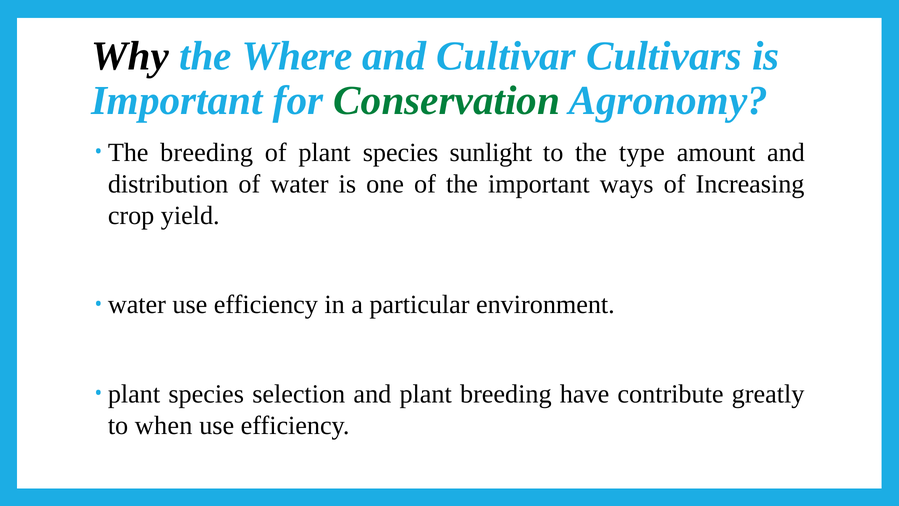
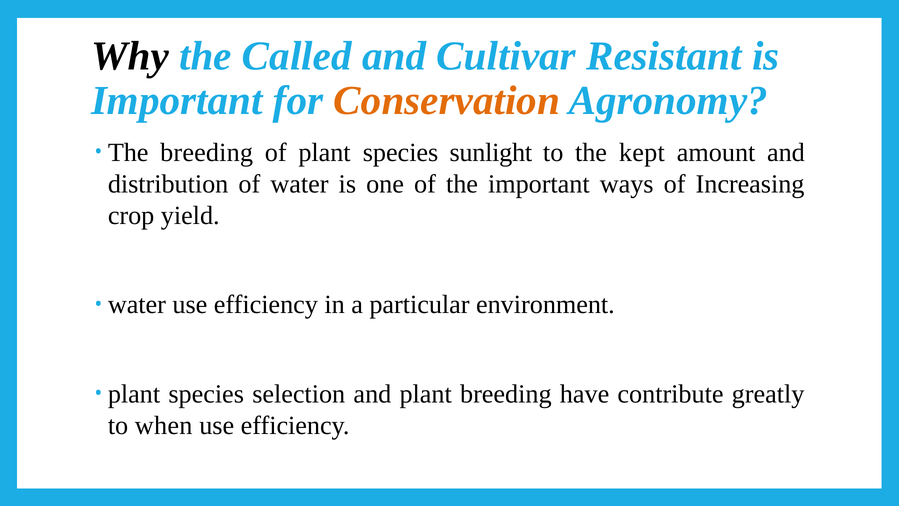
Where: Where -> Called (297, 56)
Cultivars: Cultivars -> Resistant (664, 56)
Conservation colour: green -> orange (447, 101)
type: type -> kept (642, 152)
